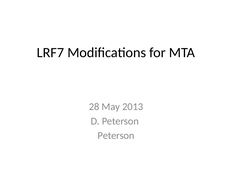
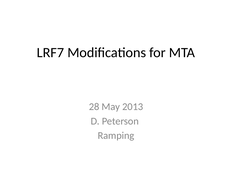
Peterson: Peterson -> Ramping (116, 136)
